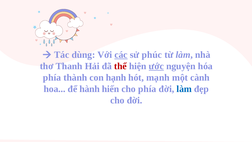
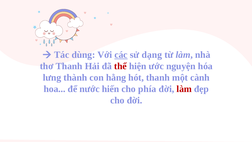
phúc: phúc -> dạng (152, 55)
ước underline: present -> none (156, 66)
phía: phía -> lưng (52, 77)
hạnh: hạnh -> hằng (116, 77)
hót mạnh: mạnh -> thanh (158, 77)
hành: hành -> nước (90, 89)
làm colour: blue -> red (184, 89)
